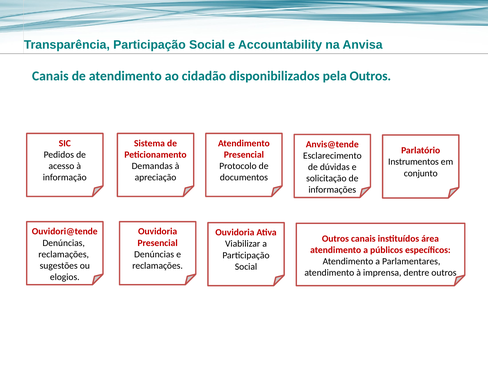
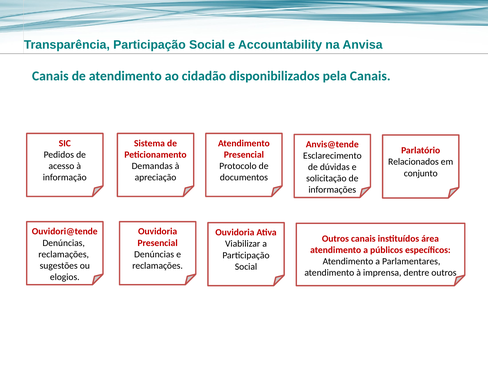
pela Outros: Outros -> Canais (370, 76)
Instrumentos: Instrumentos -> Relacionados (413, 162)
